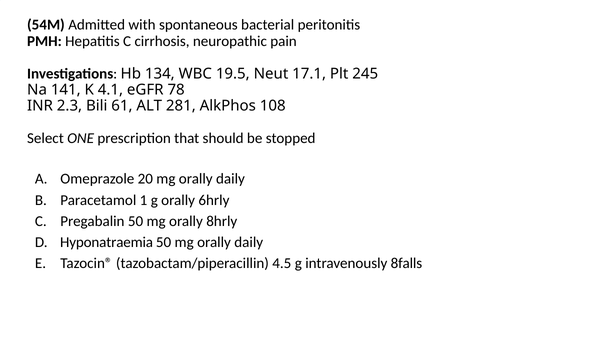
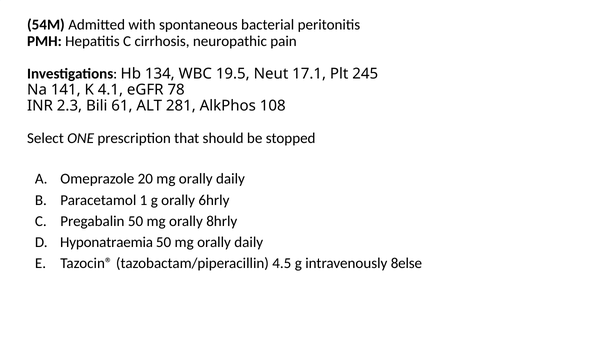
8falls: 8falls -> 8else (406, 264)
